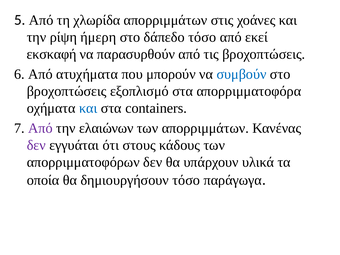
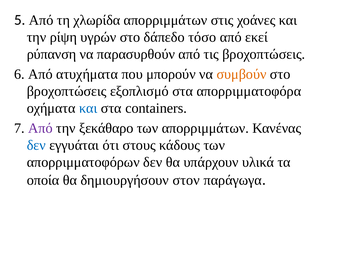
ήμερη: ήμερη -> υγρών (98, 37)
εκσκαφή: εκσκαφή -> ρύπανση (52, 54)
συμβούν colour: blue -> orange (242, 74)
ελαιώνων: ελαιώνων -> ξεκάθαρο (106, 128)
δεν colour: purple -> blue (36, 145)
δημιουργήσουν τόσο: τόσο -> στον (186, 180)
